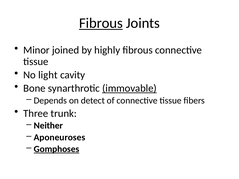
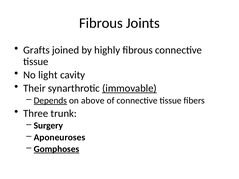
Fibrous underline: present -> none (101, 23)
Minor: Minor -> Grafts (37, 50)
Bone: Bone -> Their (34, 88)
Depends underline: none -> present (50, 101)
detect: detect -> above (93, 101)
Neither: Neither -> Surgery (48, 126)
